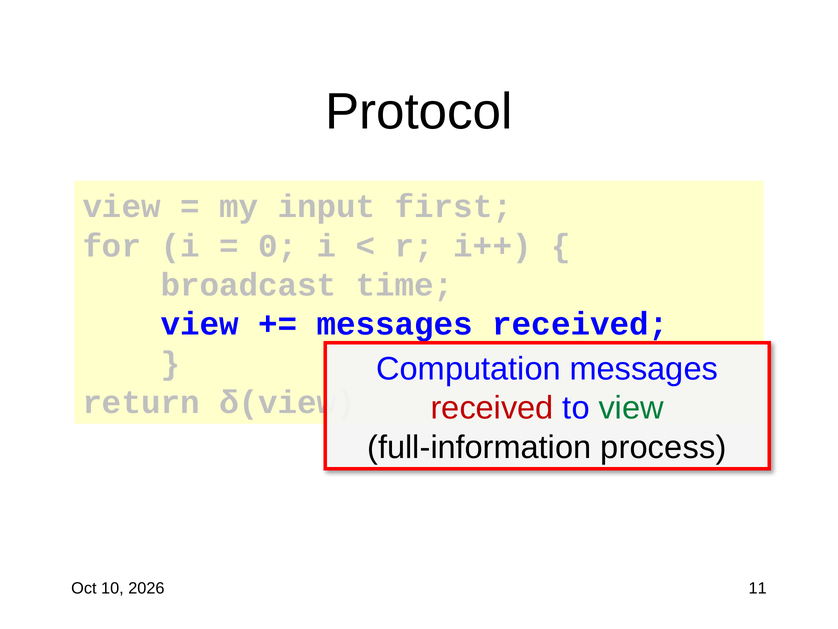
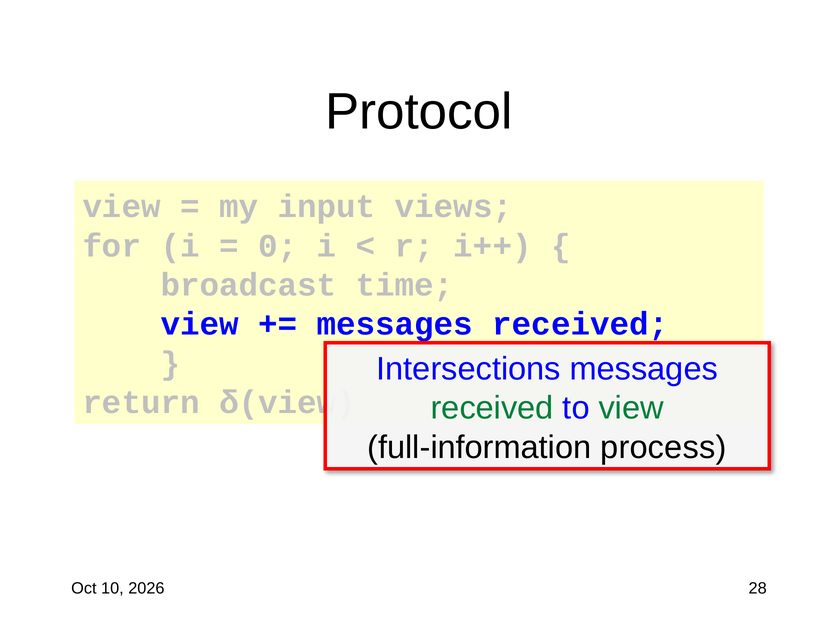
first: first -> views (454, 206)
Computation: Computation -> Intersections (469, 369)
received colour: red -> green (492, 408)
11: 11 -> 28 (758, 588)
